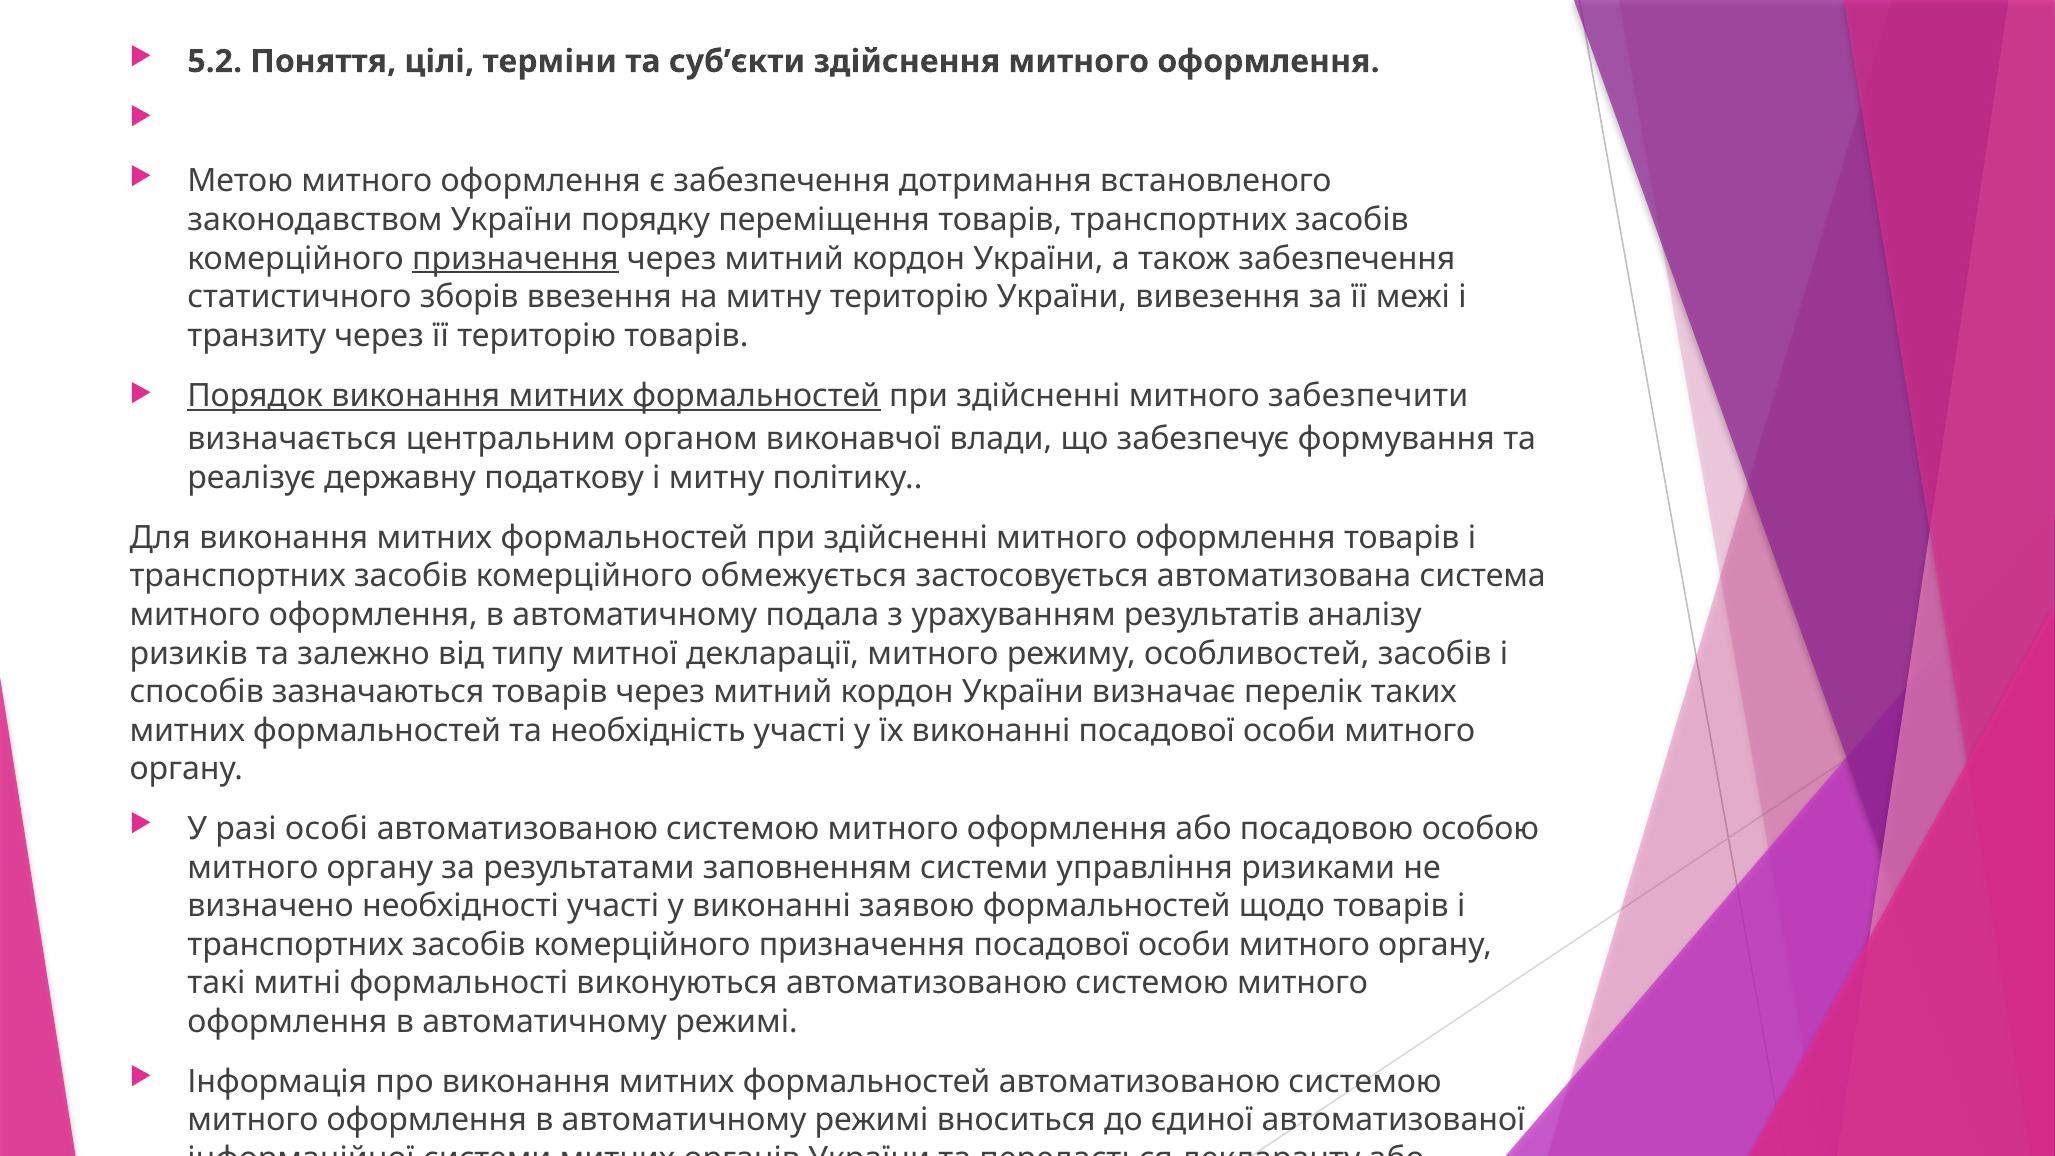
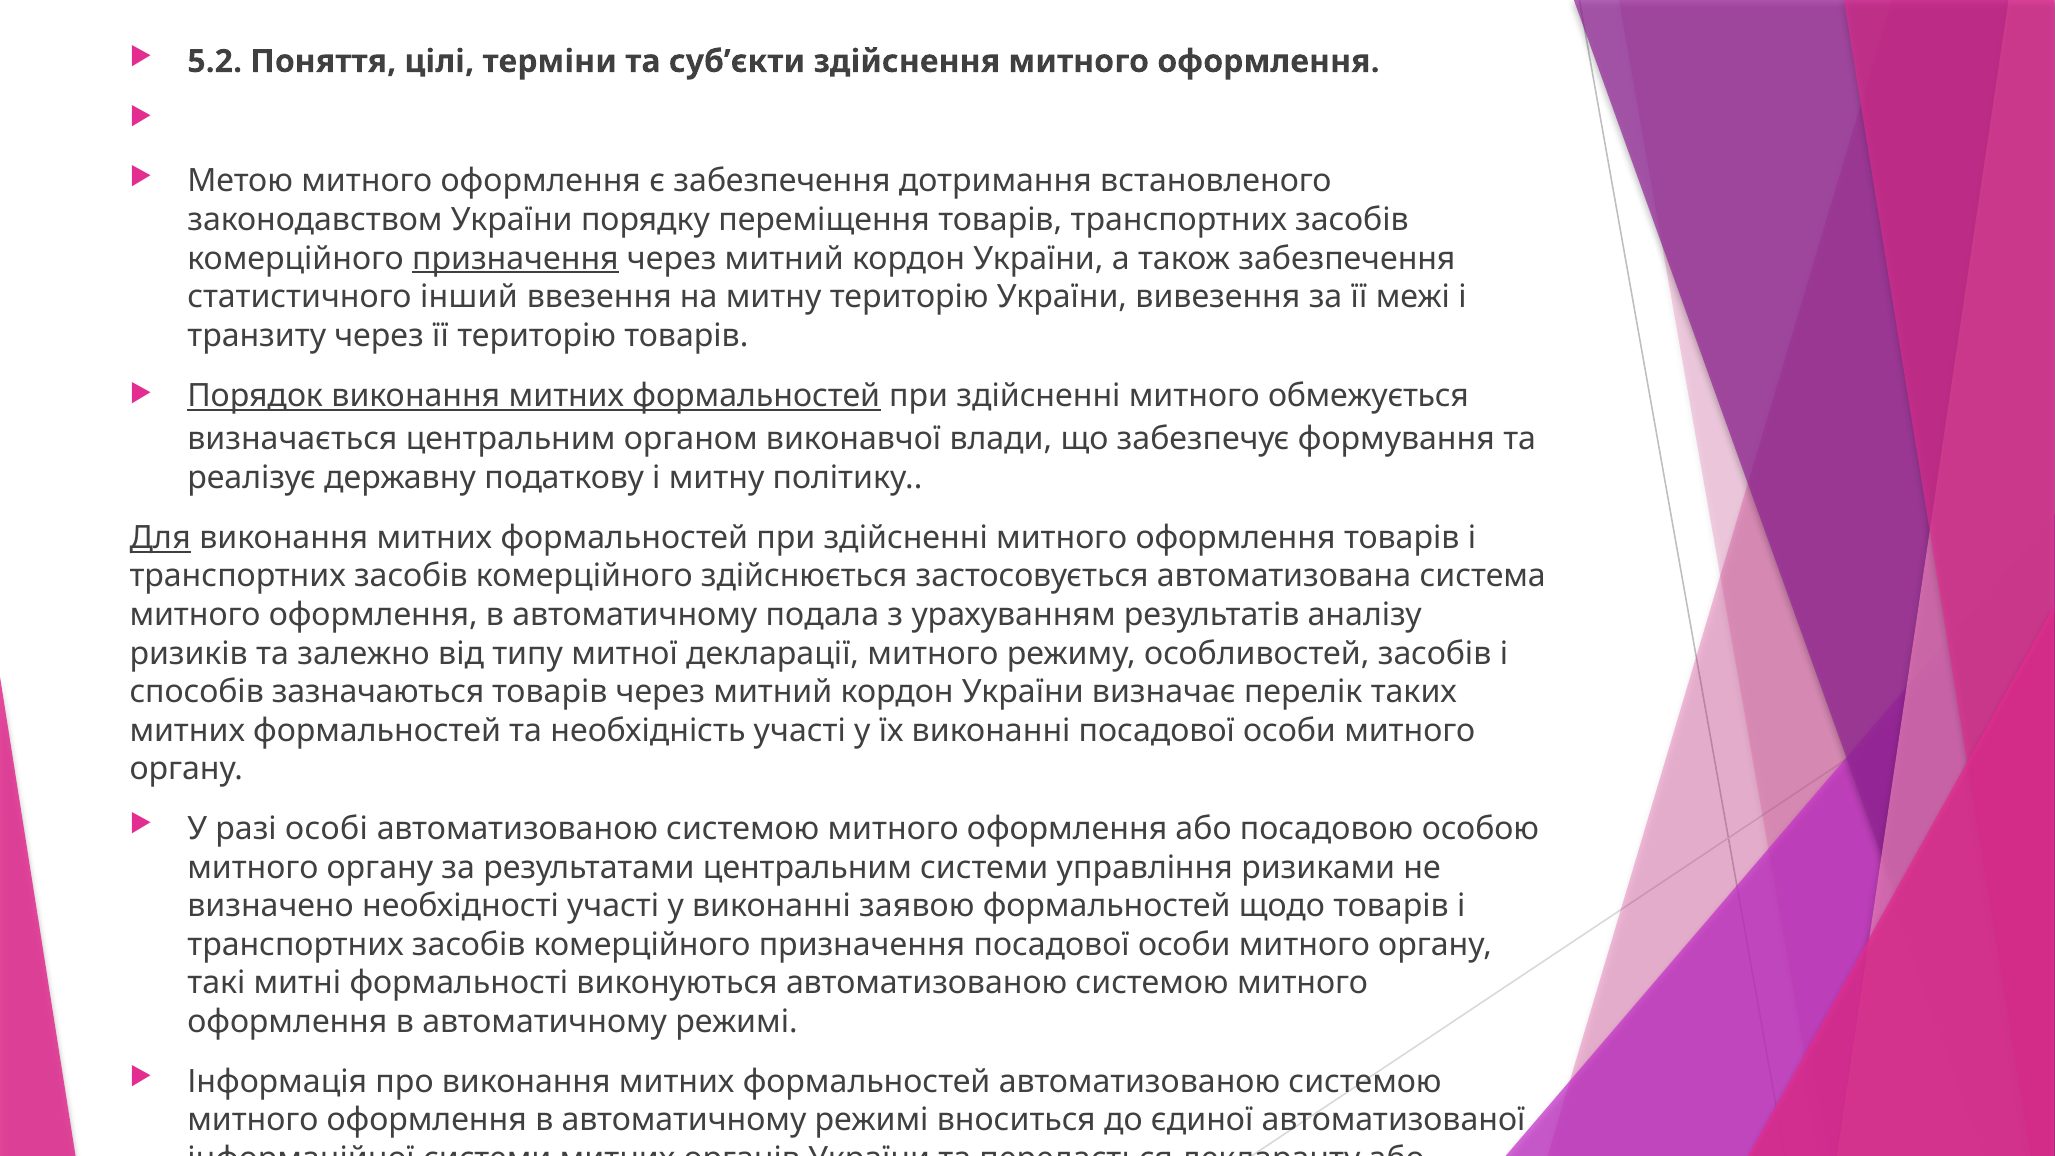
зборів: зборів -> інший (469, 297)
забезпечити: забезпечити -> обмежується (1368, 395)
Для underline: none -> present (160, 538)
обмежується: обмежується -> здійснюється (804, 576)
результатами заповненням: заповненням -> центральним (807, 867)
